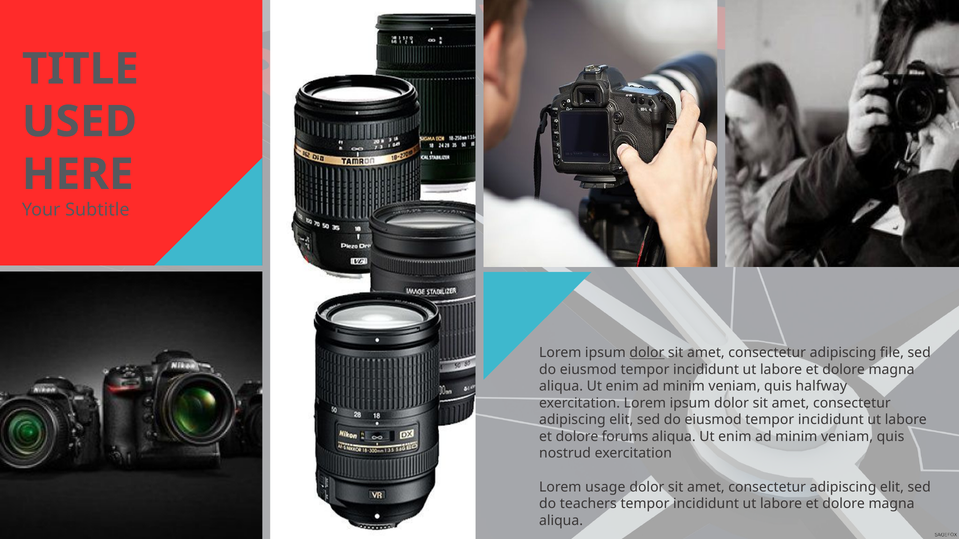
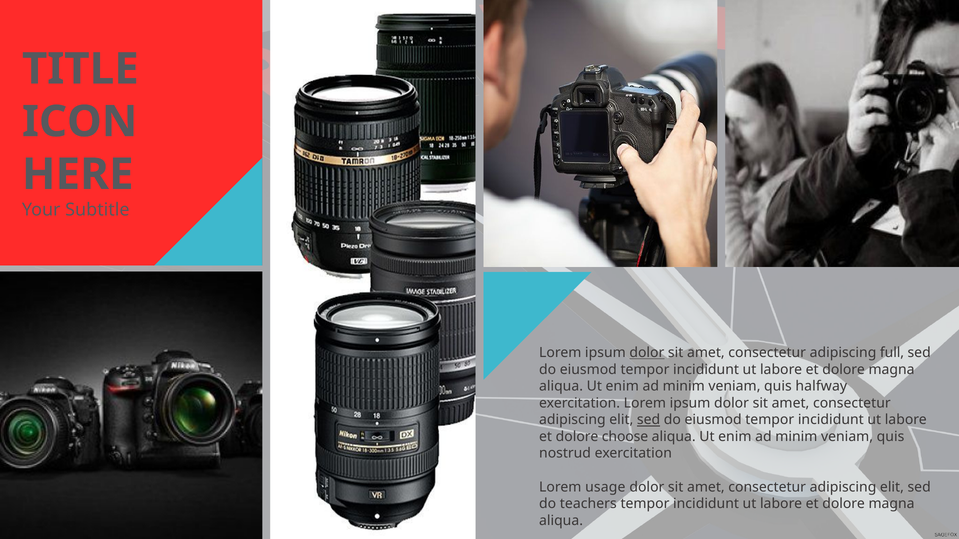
USED: USED -> ICON (80, 122)
file: file -> full (892, 353)
sed underline: none -> present (649, 420)
forums: forums -> choose (625, 437)
